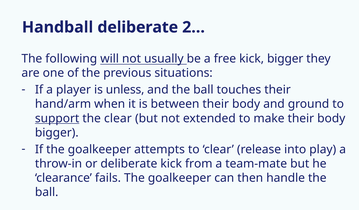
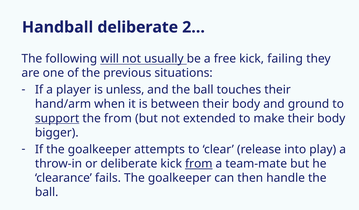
kick bigger: bigger -> failing (285, 59)
the clear: clear -> from (118, 119)
from underline: none -> present (199, 164)
